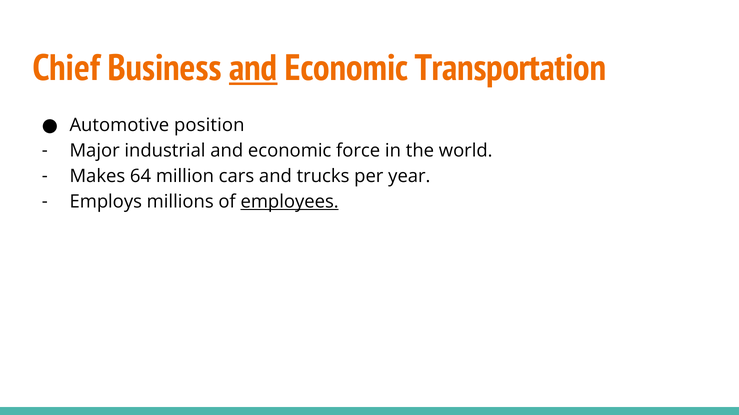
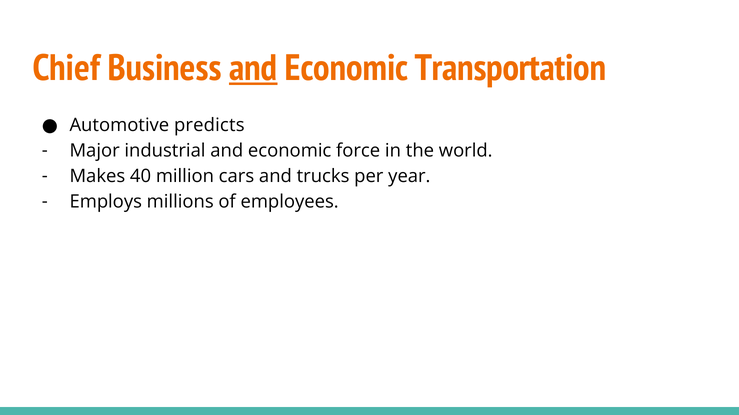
position: position -> predicts (209, 125)
64: 64 -> 40 (141, 176)
employees underline: present -> none (290, 202)
